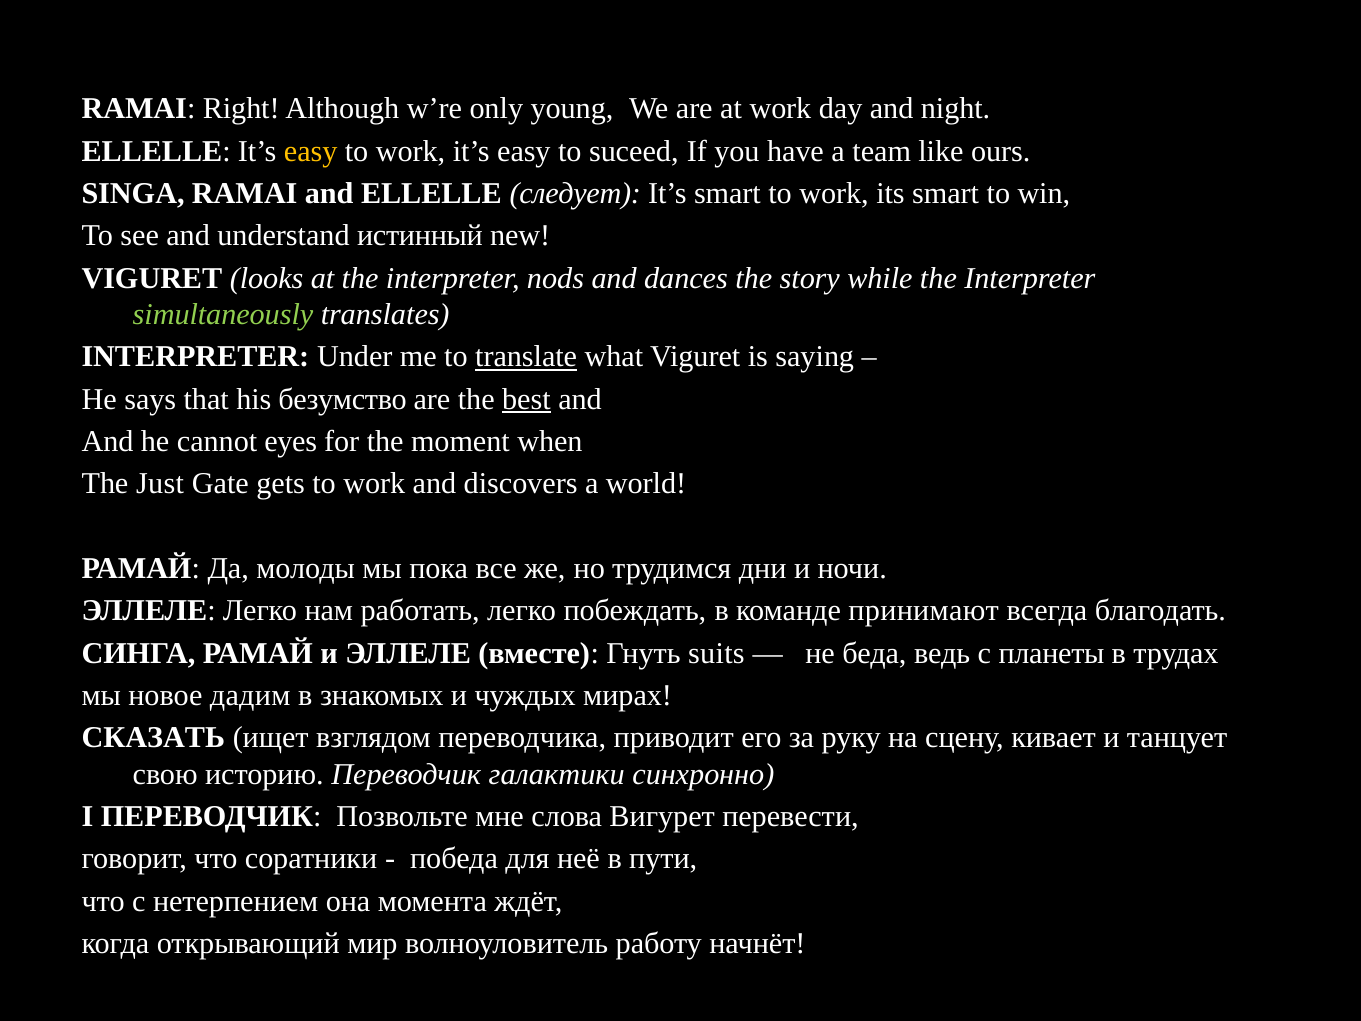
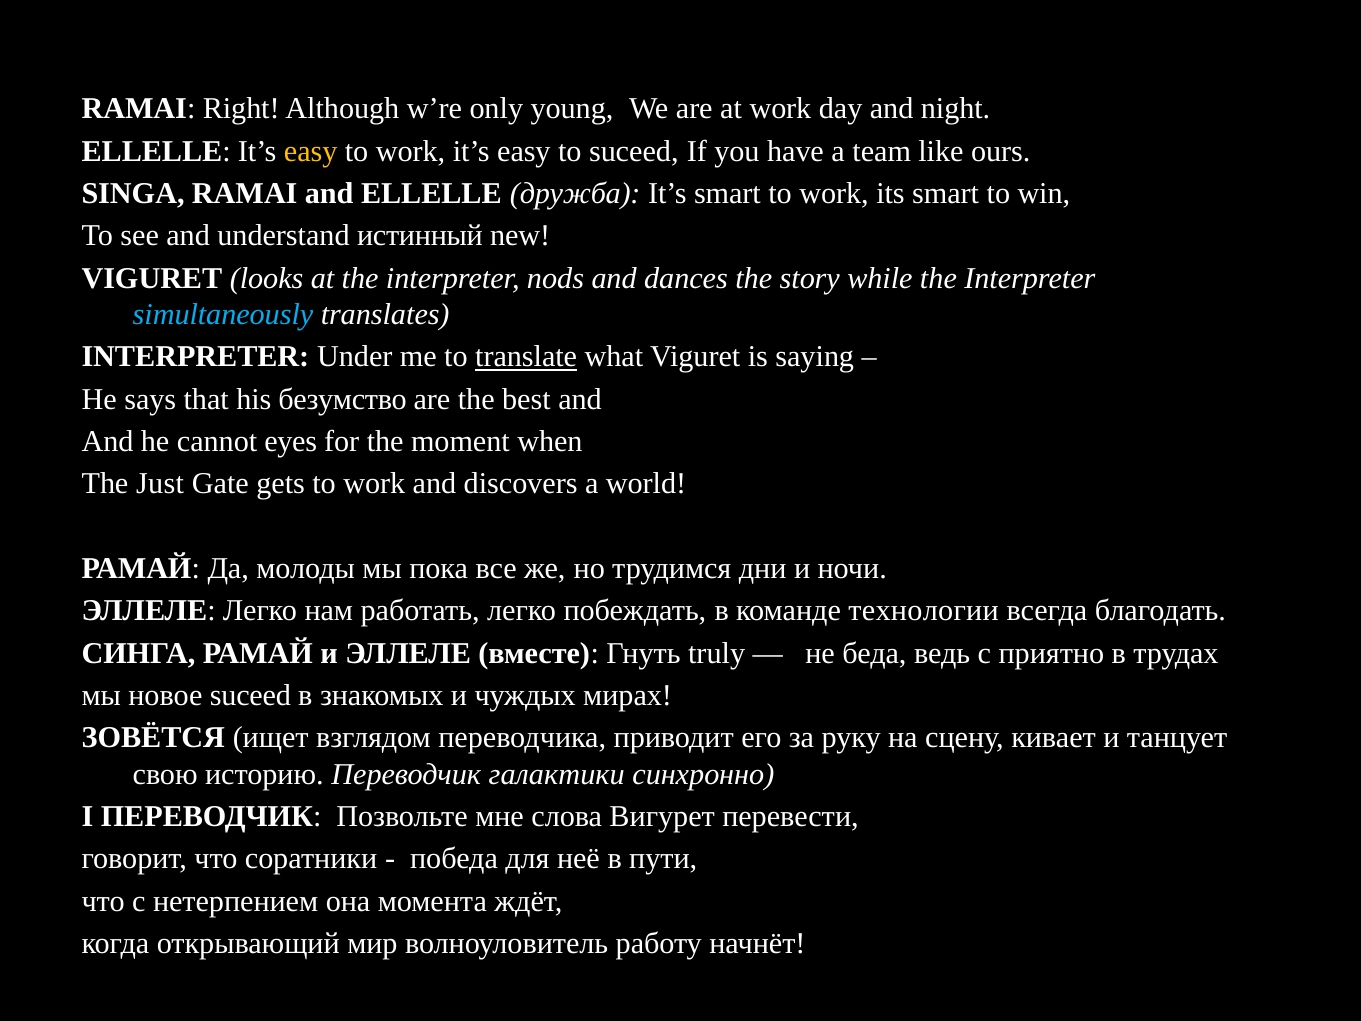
следует: следует -> дружба (575, 193)
simultaneously colour: light green -> light blue (223, 314)
best underline: present -> none (526, 399)
принимают: принимают -> технологии (924, 611)
suits: suits -> truly (717, 653)
планеты: планеты -> приятно (1051, 653)
новое дадим: дадим -> suceed (250, 695)
СКАЗАТЬ: СКАЗАТЬ -> ЗОВЁТСЯ (153, 738)
